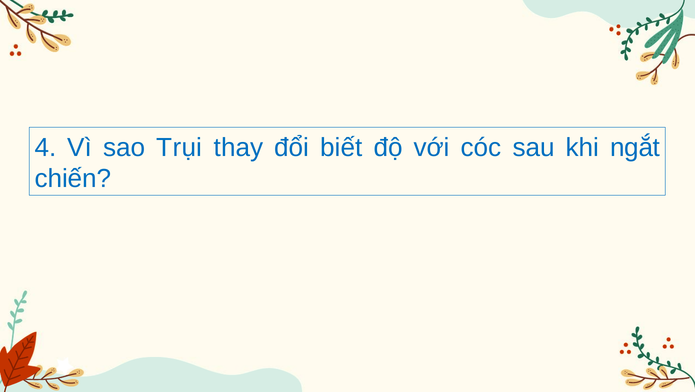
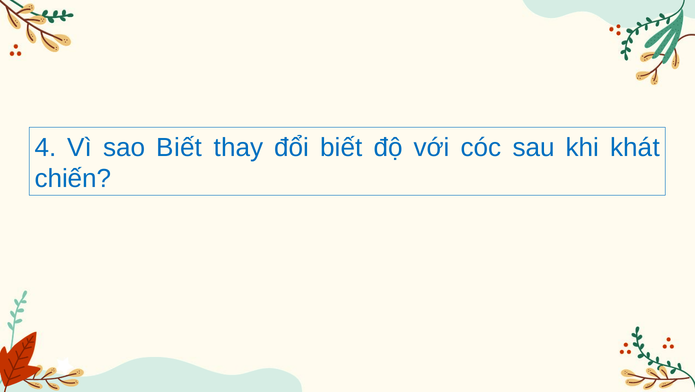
sao Trụi: Trụi -> Biết (179, 147)
ngắt: ngắt -> khát (635, 147)
